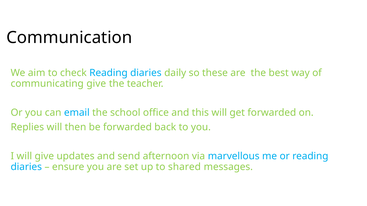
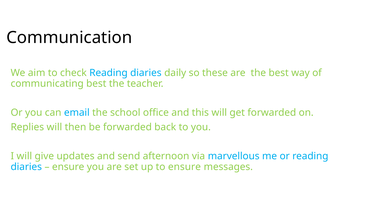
communicating give: give -> best (96, 84)
to shared: shared -> ensure (184, 167)
